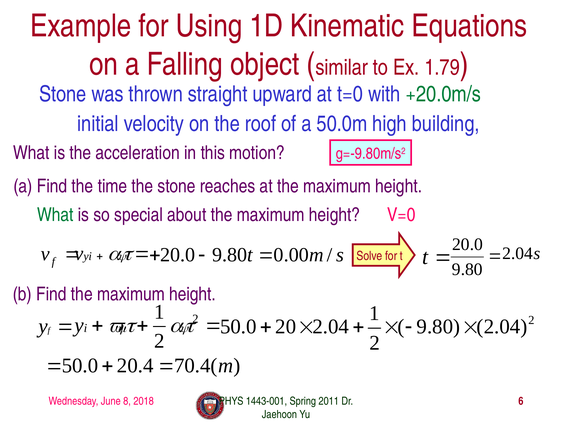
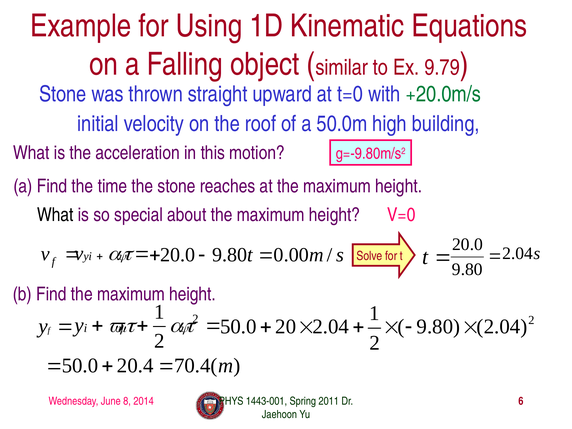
1.79: 1.79 -> 9.79 (442, 67)
What colour: green -> black (55, 215)
2018: 2018 -> 2014 (144, 401)
